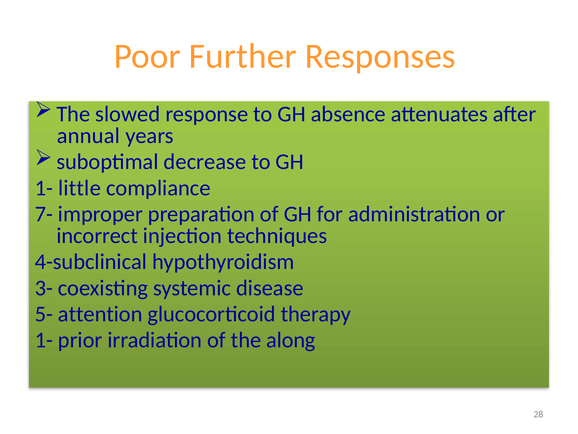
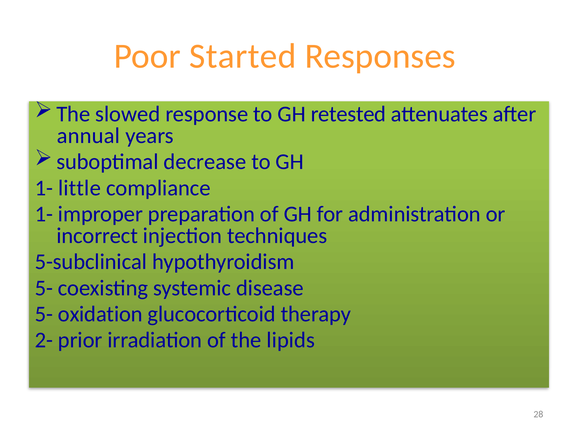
Further: Further -> Started (243, 56)
absence: absence -> retested (348, 114)
7-: 7- -> 1- (44, 214)
4-subclinical: 4-subclinical -> 5-subclinical (91, 261)
3-: 3- -> 5- (44, 288)
attention: attention -> oxidation (100, 314)
1-: 1- -> 2- (44, 340)
along: along -> lipids (291, 340)
